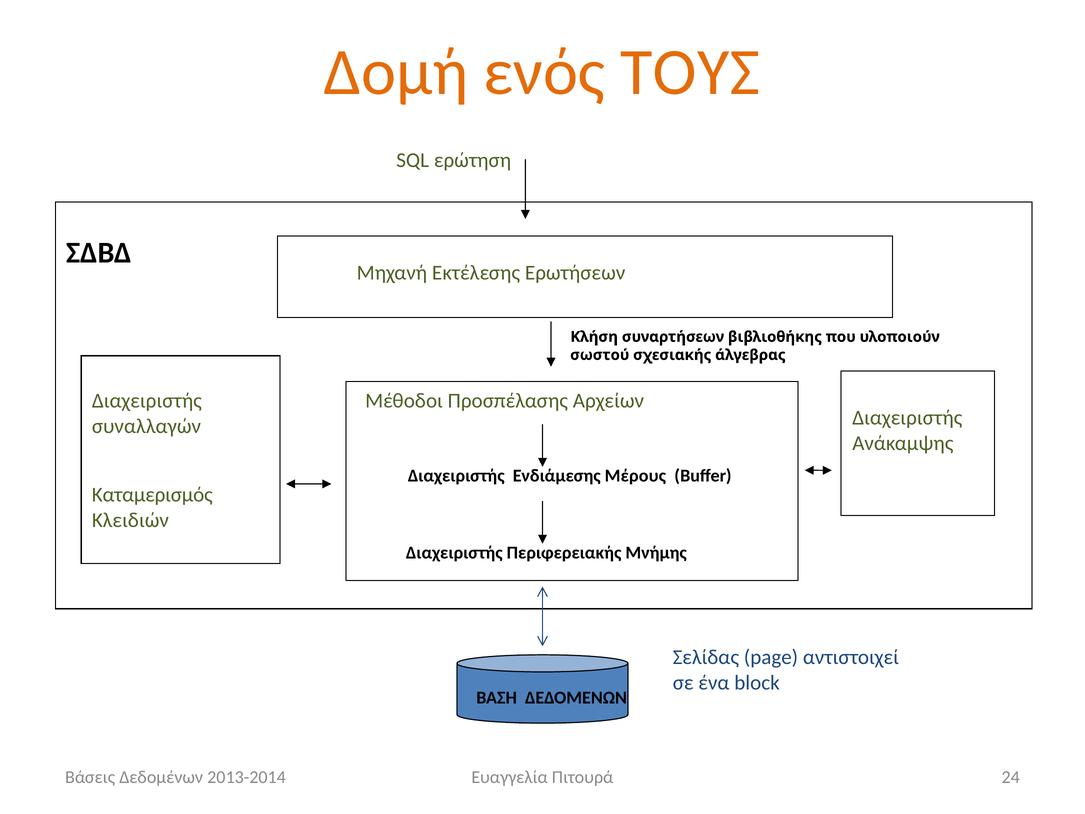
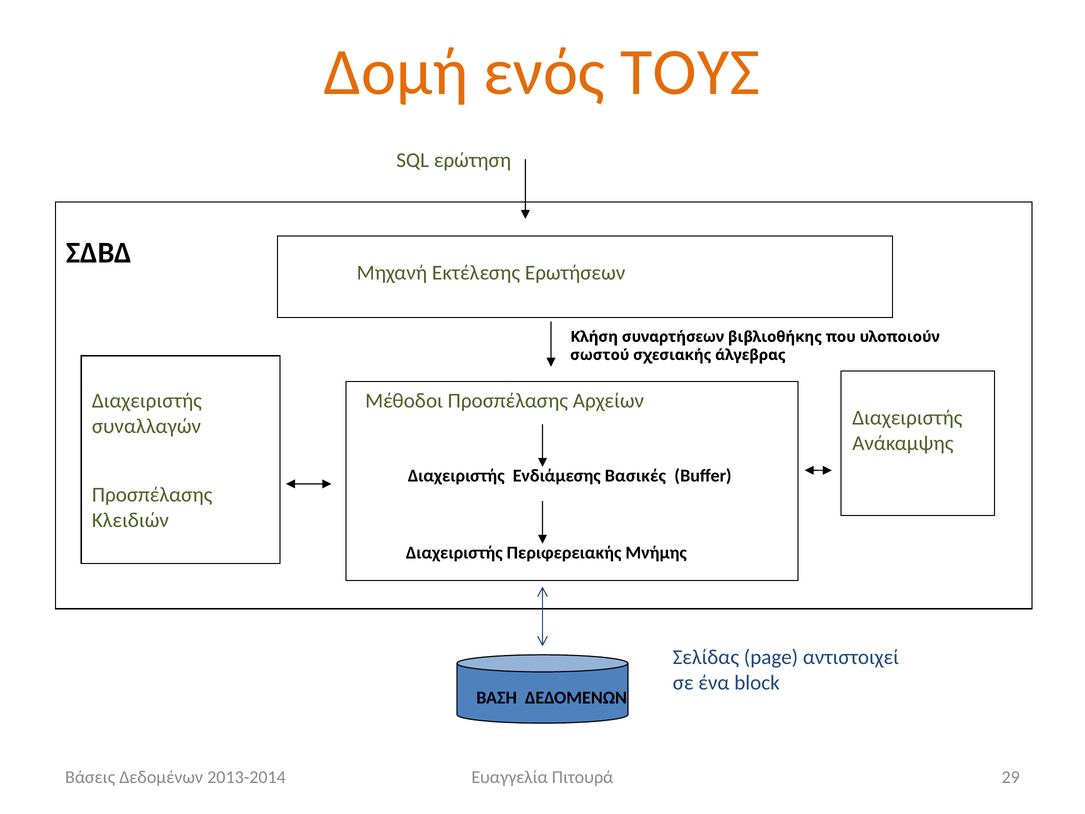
Μέρους: Μέρους -> Βασικές (635, 475)
Καταμερισμός: Καταμερισμός -> Προσπέλασης (152, 495)
24: 24 -> 29 (1011, 777)
